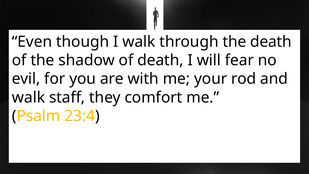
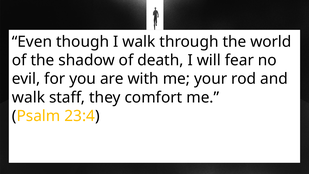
the death: death -> world (271, 42)
